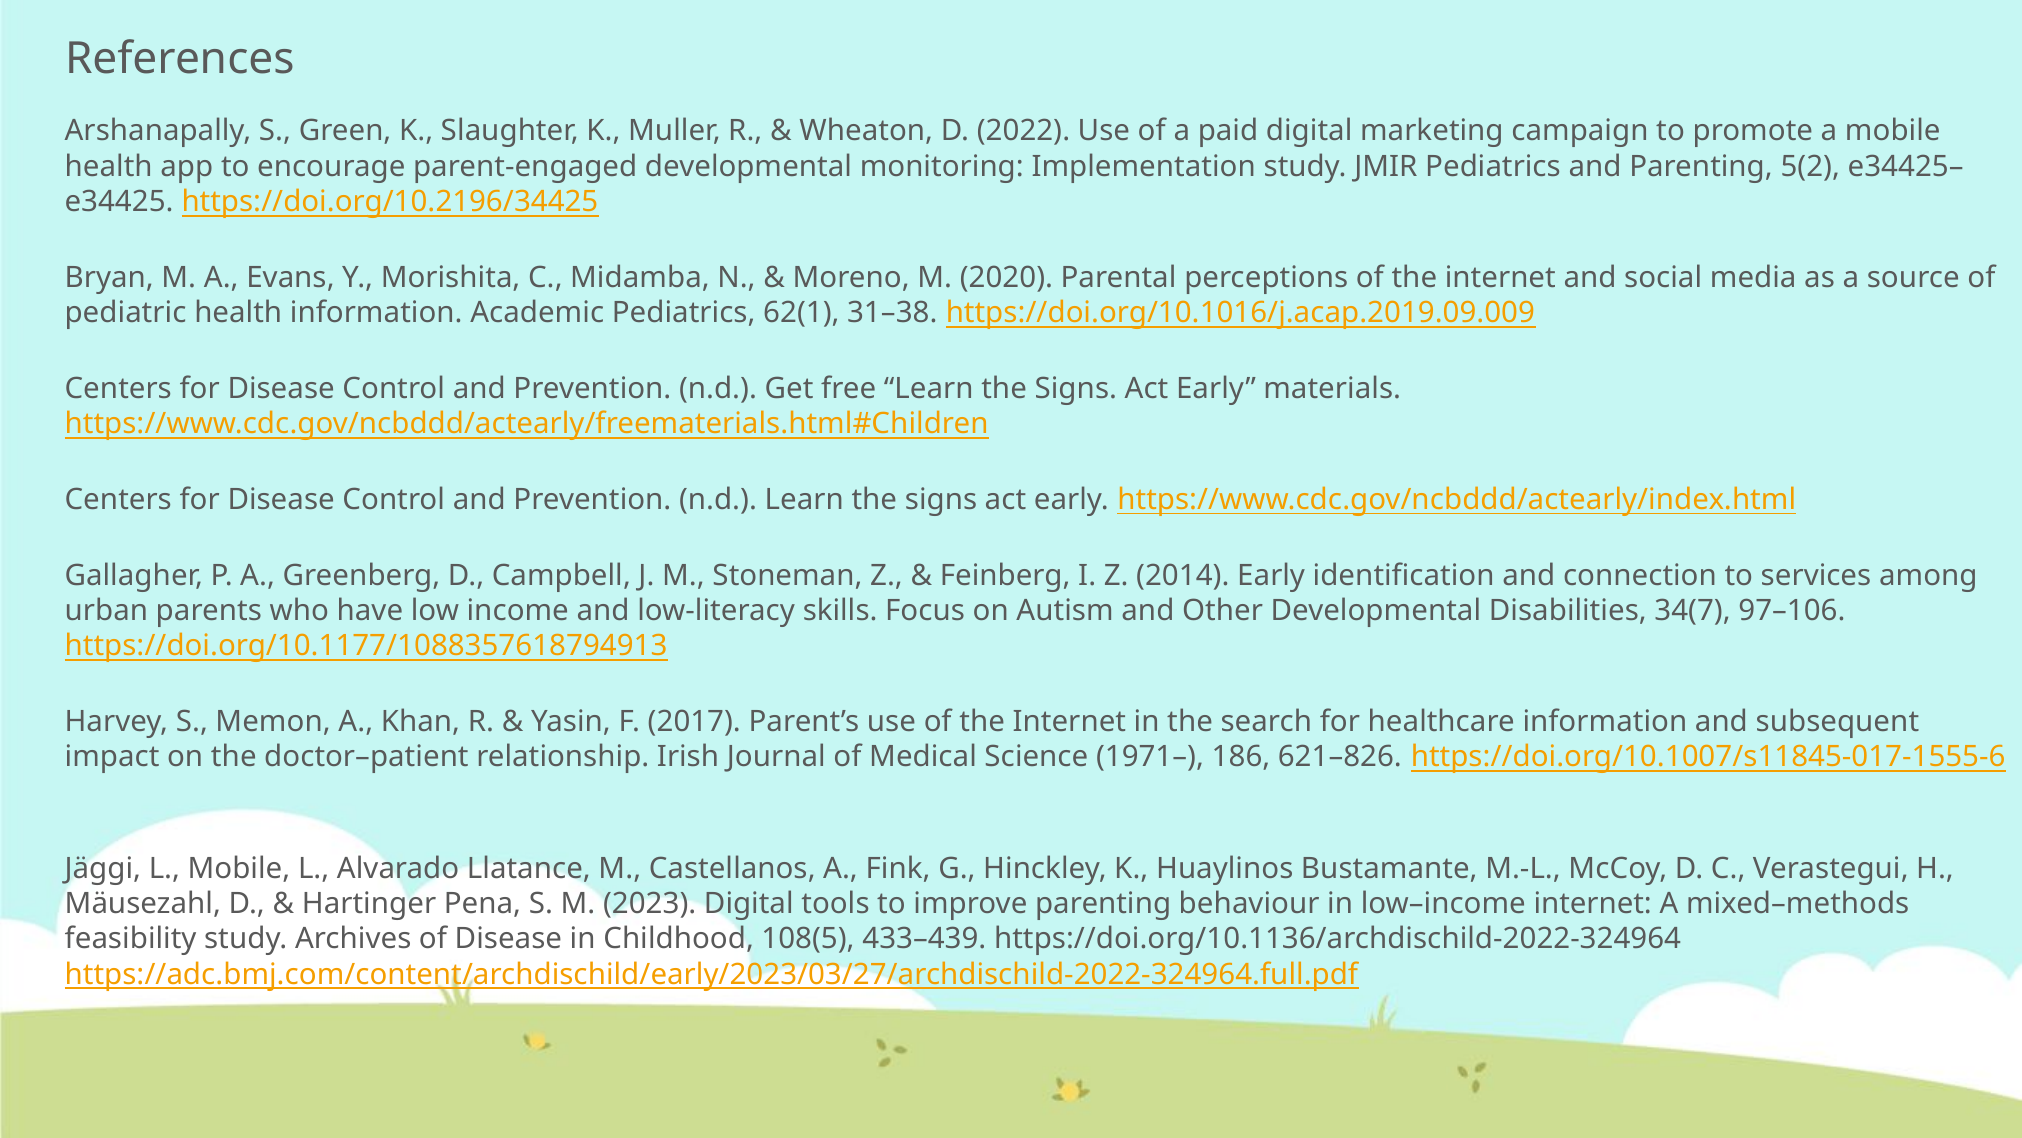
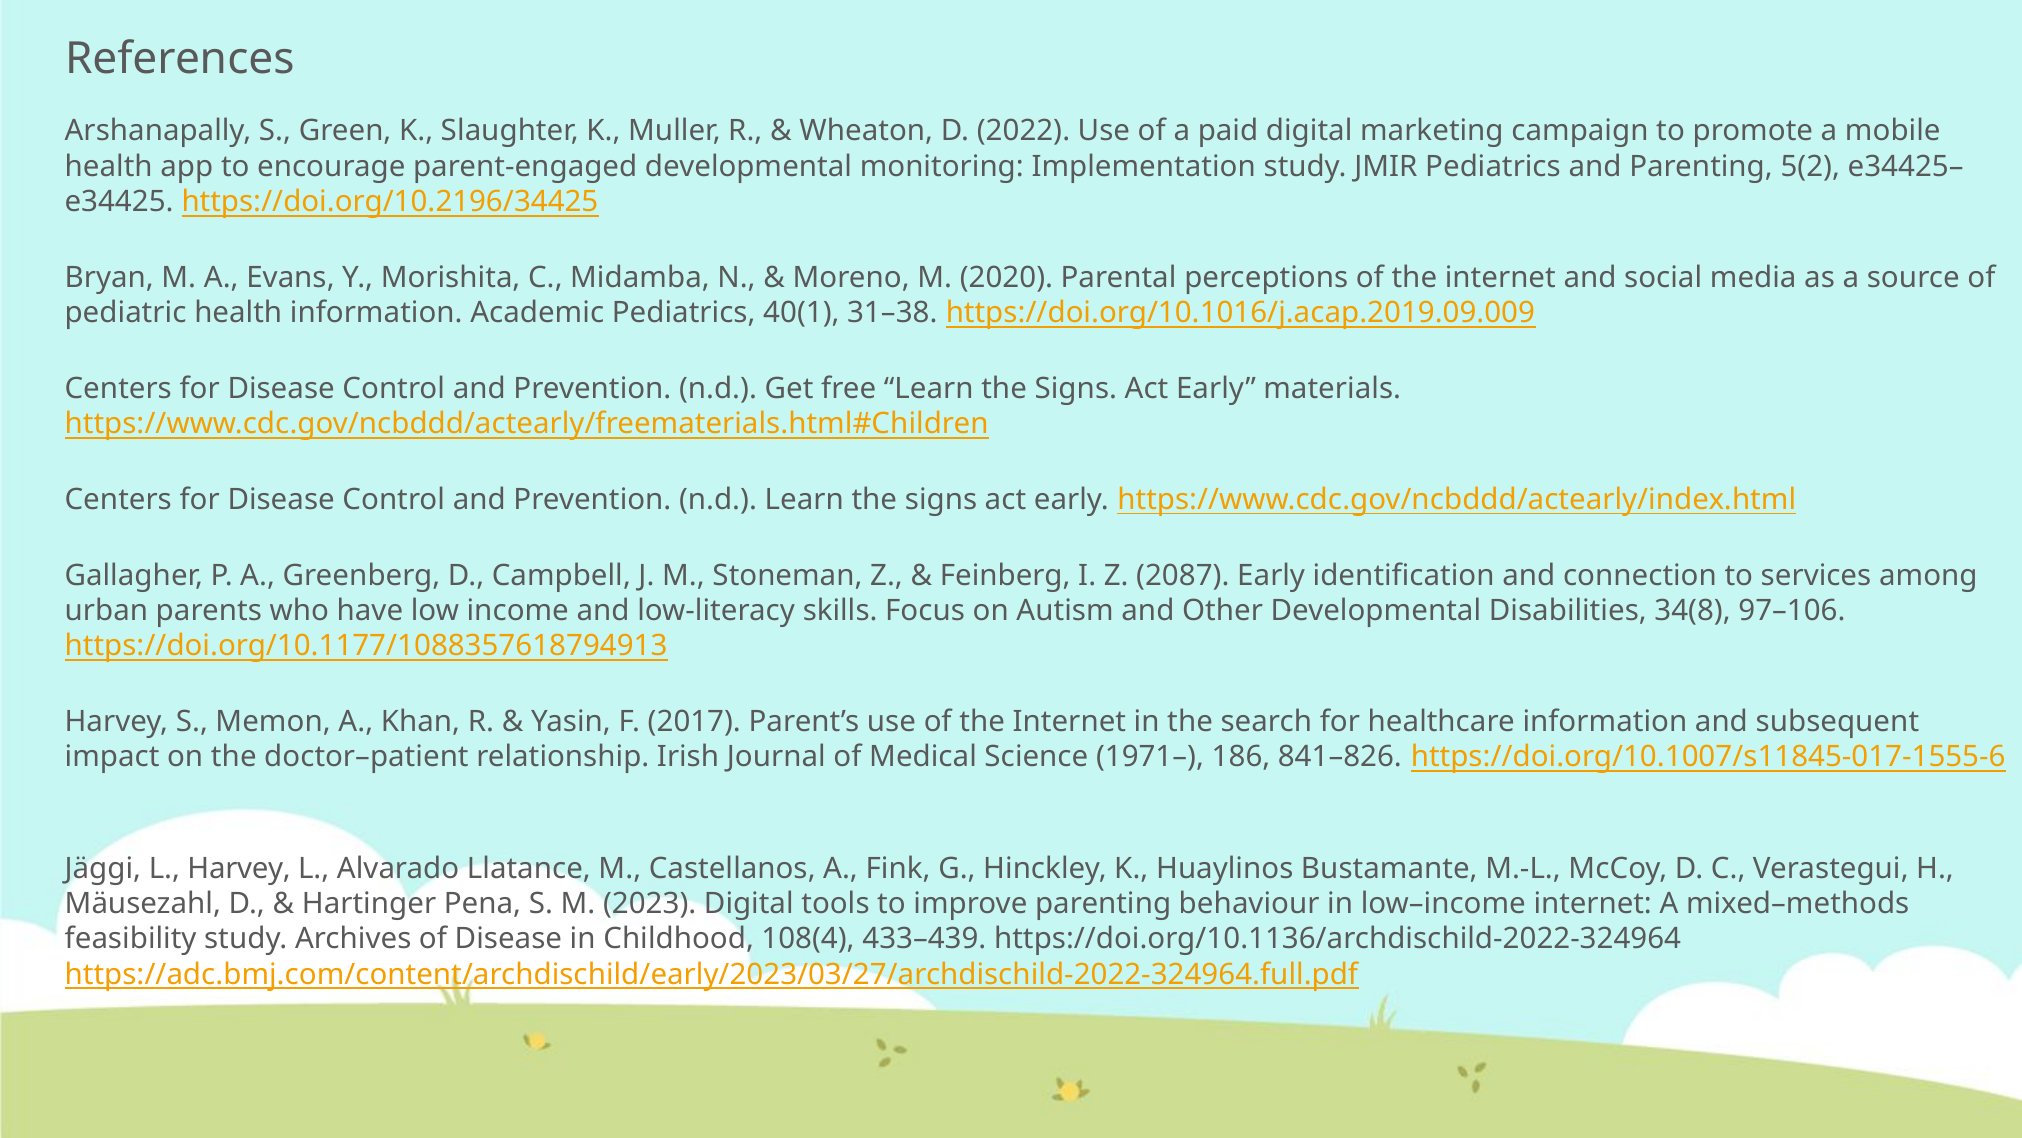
62(1: 62(1 -> 40(1 (801, 313)
2014: 2014 -> 2087 (1183, 575)
34(7: 34(7 -> 34(8 (1693, 610)
621–826: 621–826 -> 841–826 (1340, 757)
L Mobile: Mobile -> Harvey (239, 868)
108(5: 108(5 -> 108(4 (808, 939)
